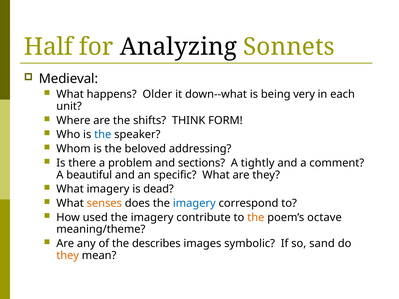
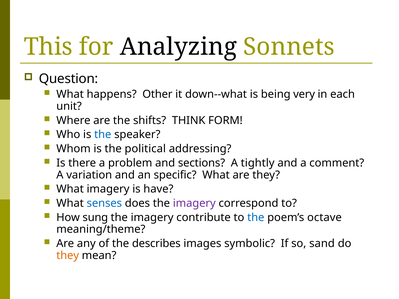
Half: Half -> This (48, 47)
Medieval: Medieval -> Question (69, 79)
Older: Older -> Other (157, 94)
beloved: beloved -> political (145, 149)
beautiful: beautiful -> variation (89, 175)
dead: dead -> have (158, 189)
senses colour: orange -> blue (104, 203)
imagery colour: blue -> purple (194, 203)
used: used -> sung (95, 218)
the colour: orange -> blue (256, 218)
